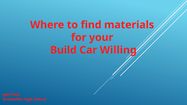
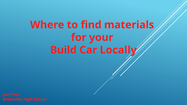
Willing: Willing -> Locally (118, 50)
